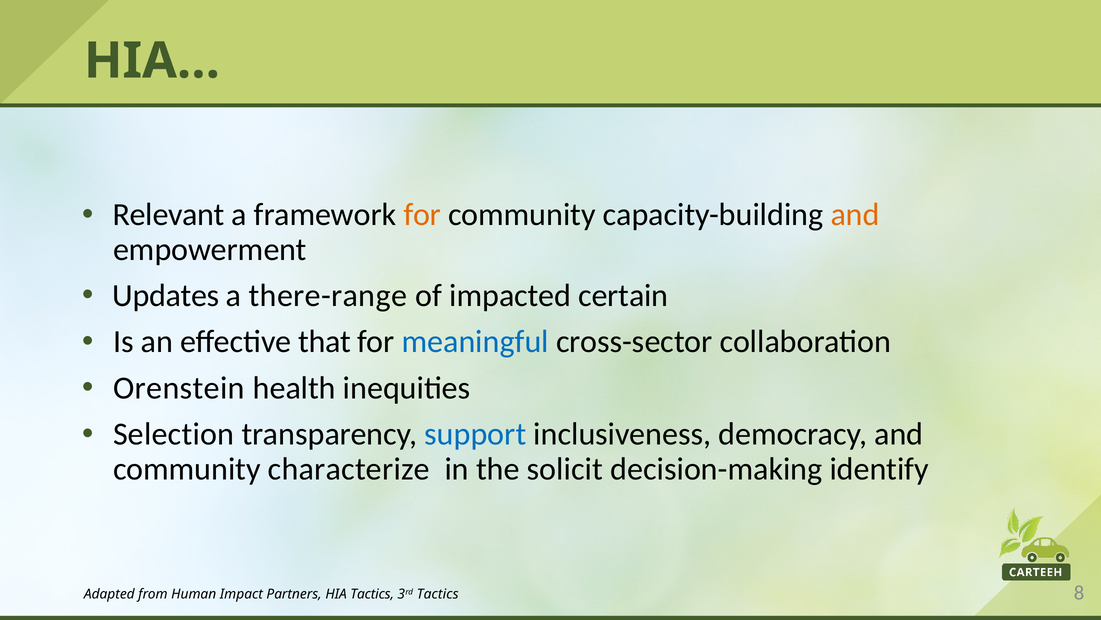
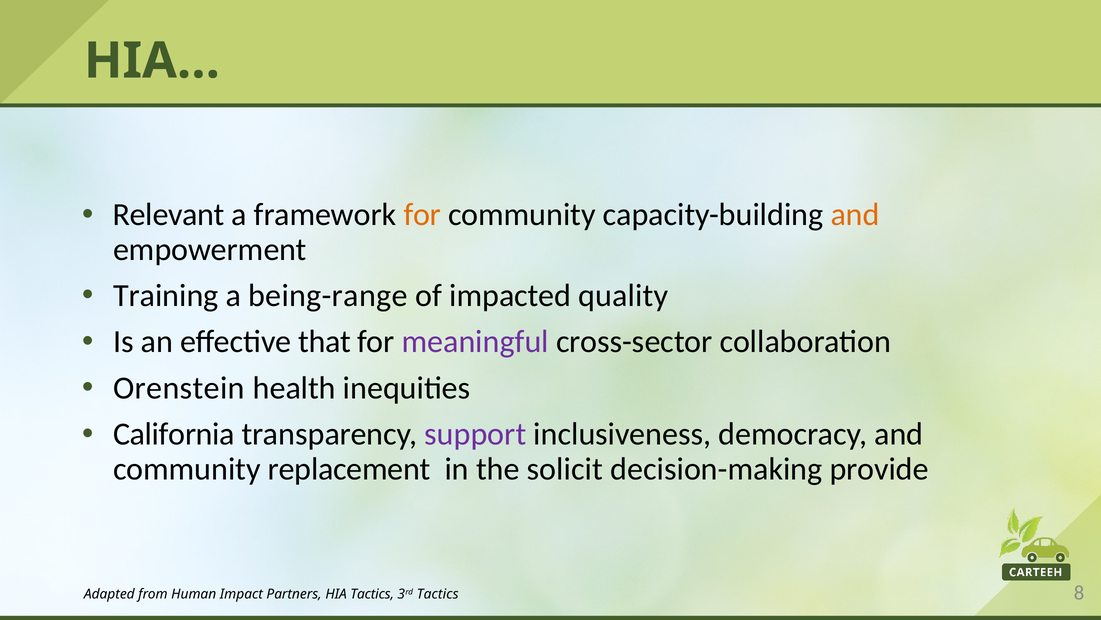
Updates: Updates -> Training (166, 295)
there-range: there-range -> being-range (328, 295)
certain: certain -> quality (623, 295)
meaningful colour: blue -> purple (475, 341)
Selection: Selection -> California (174, 434)
support colour: blue -> purple (475, 434)
characterize: characterize -> replacement (349, 468)
identify: identify -> provide (879, 468)
